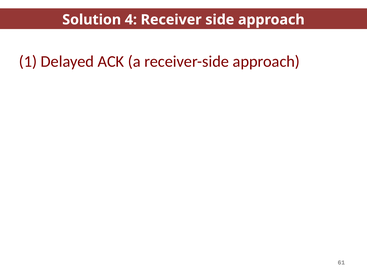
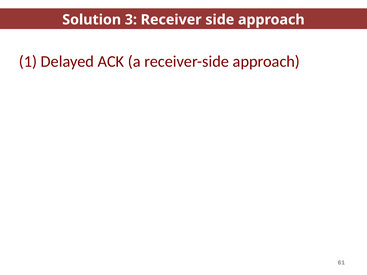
4: 4 -> 3 (131, 20)
